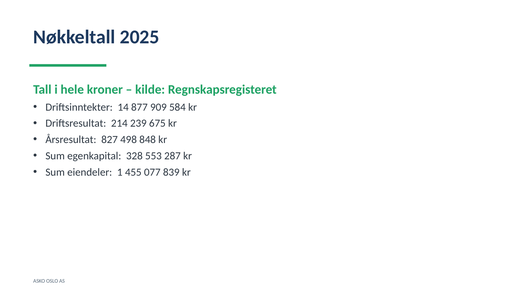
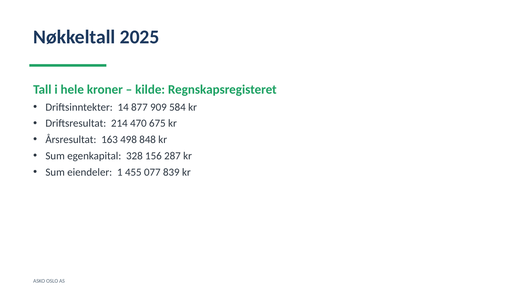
239: 239 -> 470 (138, 124)
827: 827 -> 163 (110, 140)
553: 553 -> 156 (153, 156)
